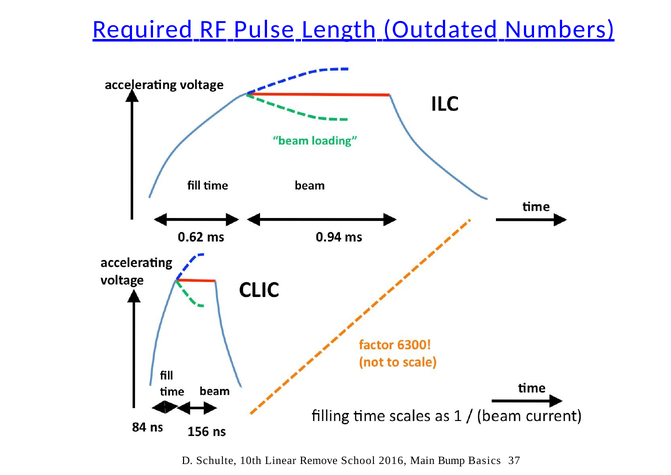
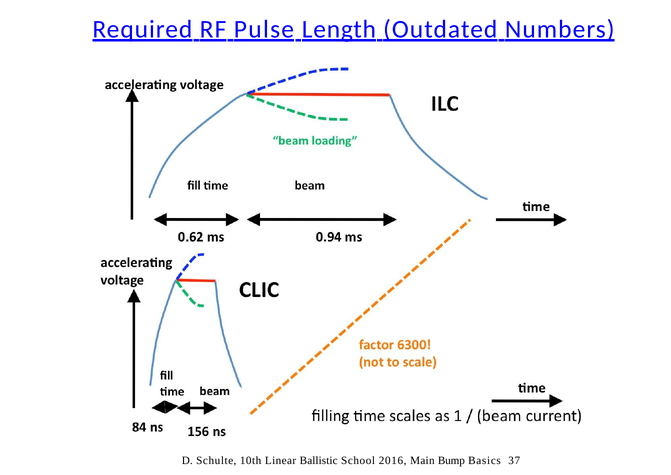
Remove: Remove -> Ballistic (319, 460)
